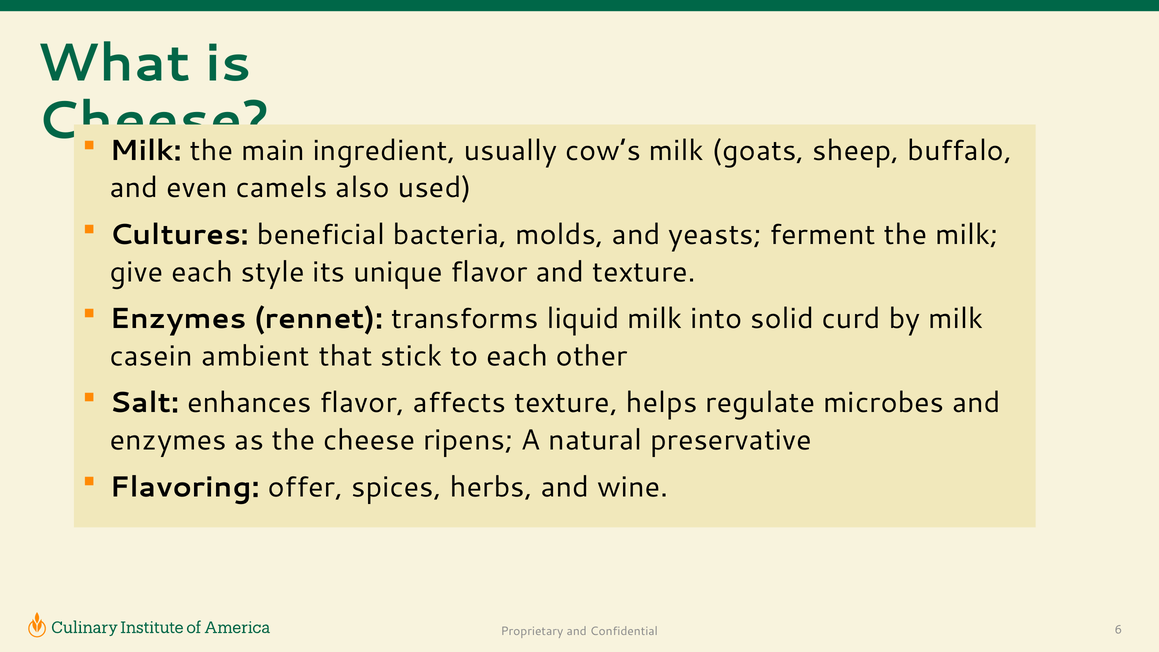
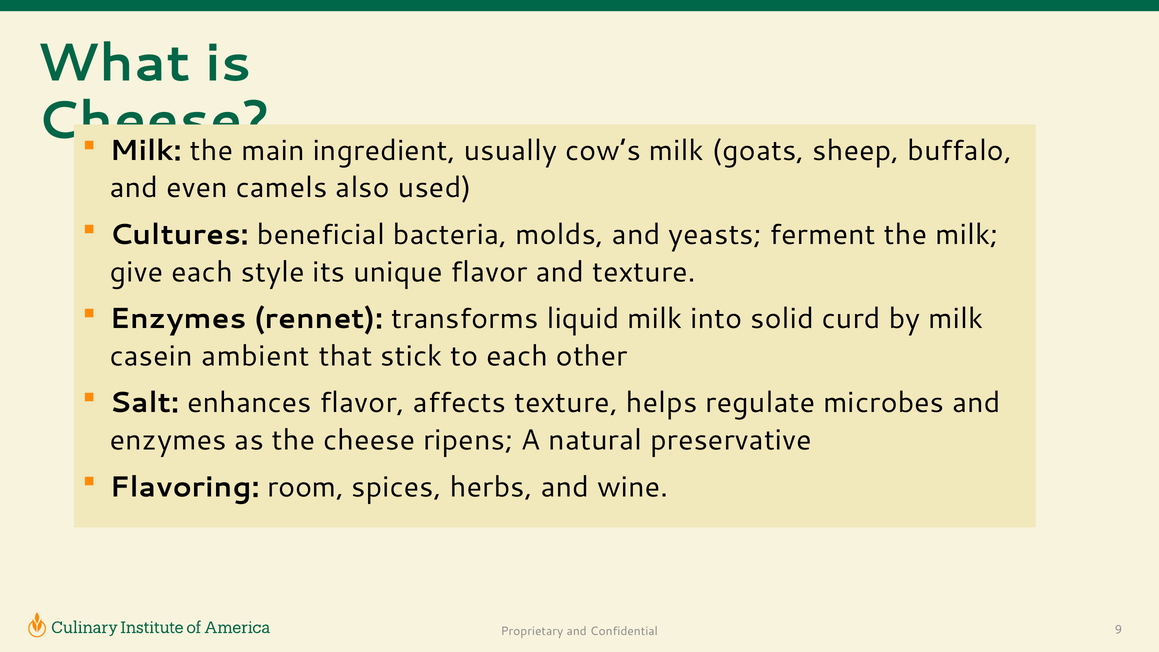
offer: offer -> room (306, 487)
6: 6 -> 9 (1118, 630)
